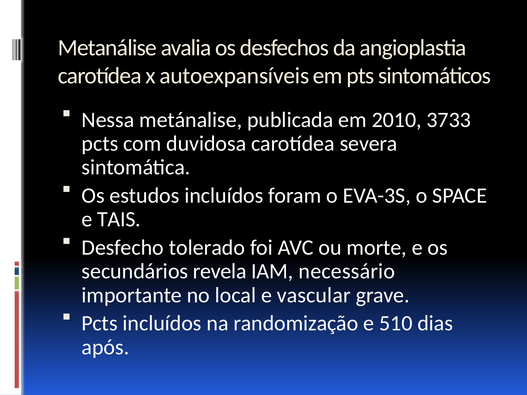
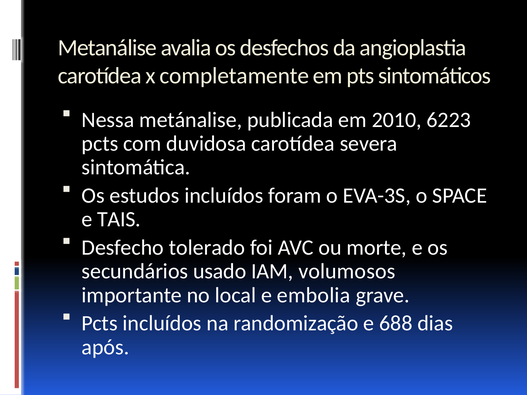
autoexpansíveis: autoexpansíveis -> completamente (234, 76)
3733: 3733 -> 6223 (449, 120)
revela: revela -> usado (220, 272)
necessário: necessário -> volumosos (347, 272)
vascular: vascular -> embolia (314, 295)
510: 510 -> 688 (396, 324)
